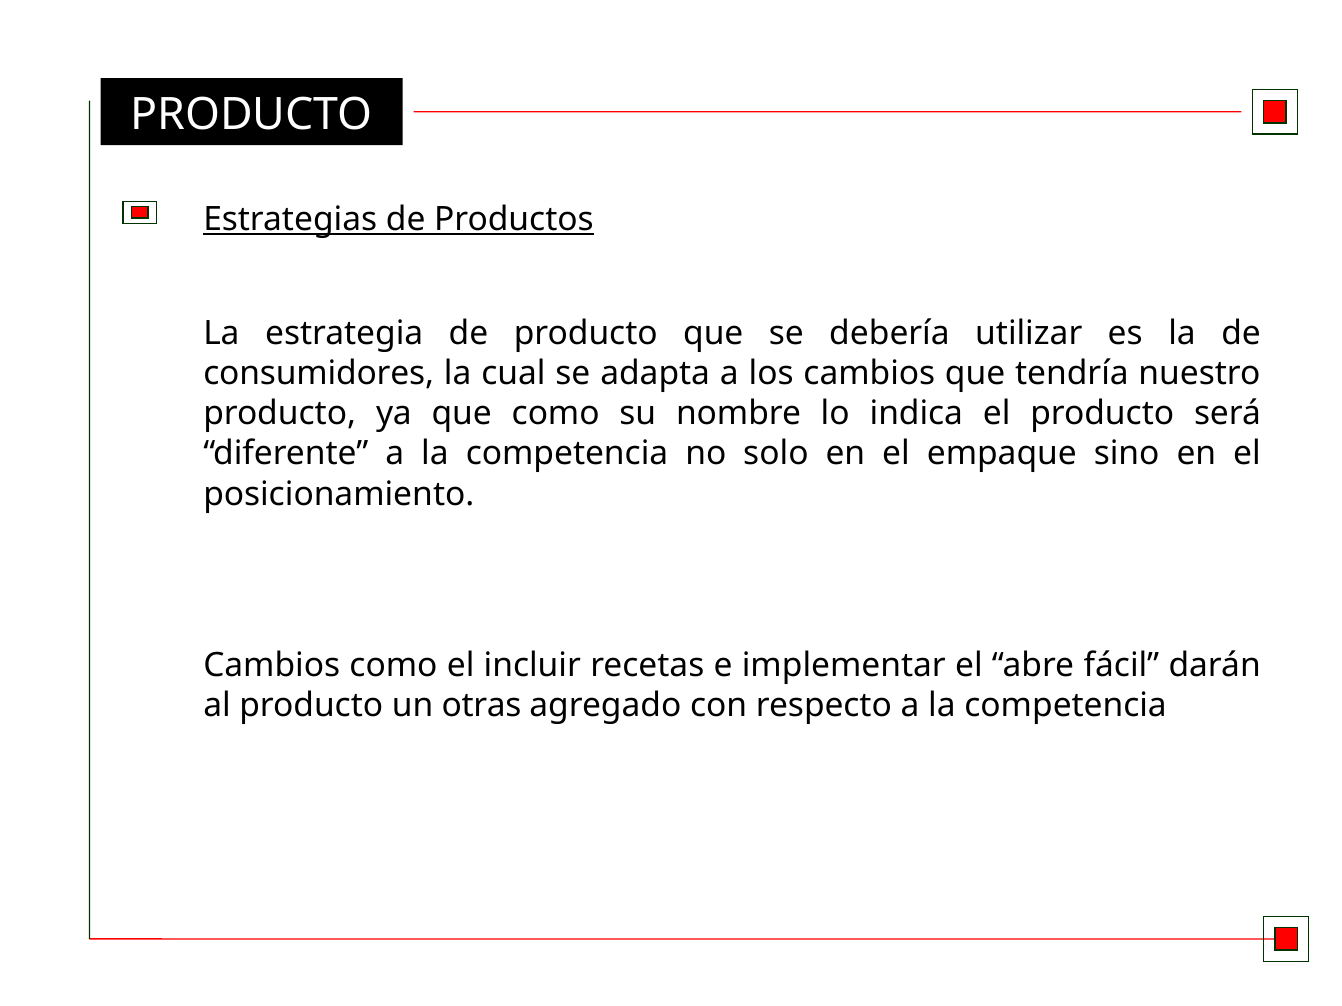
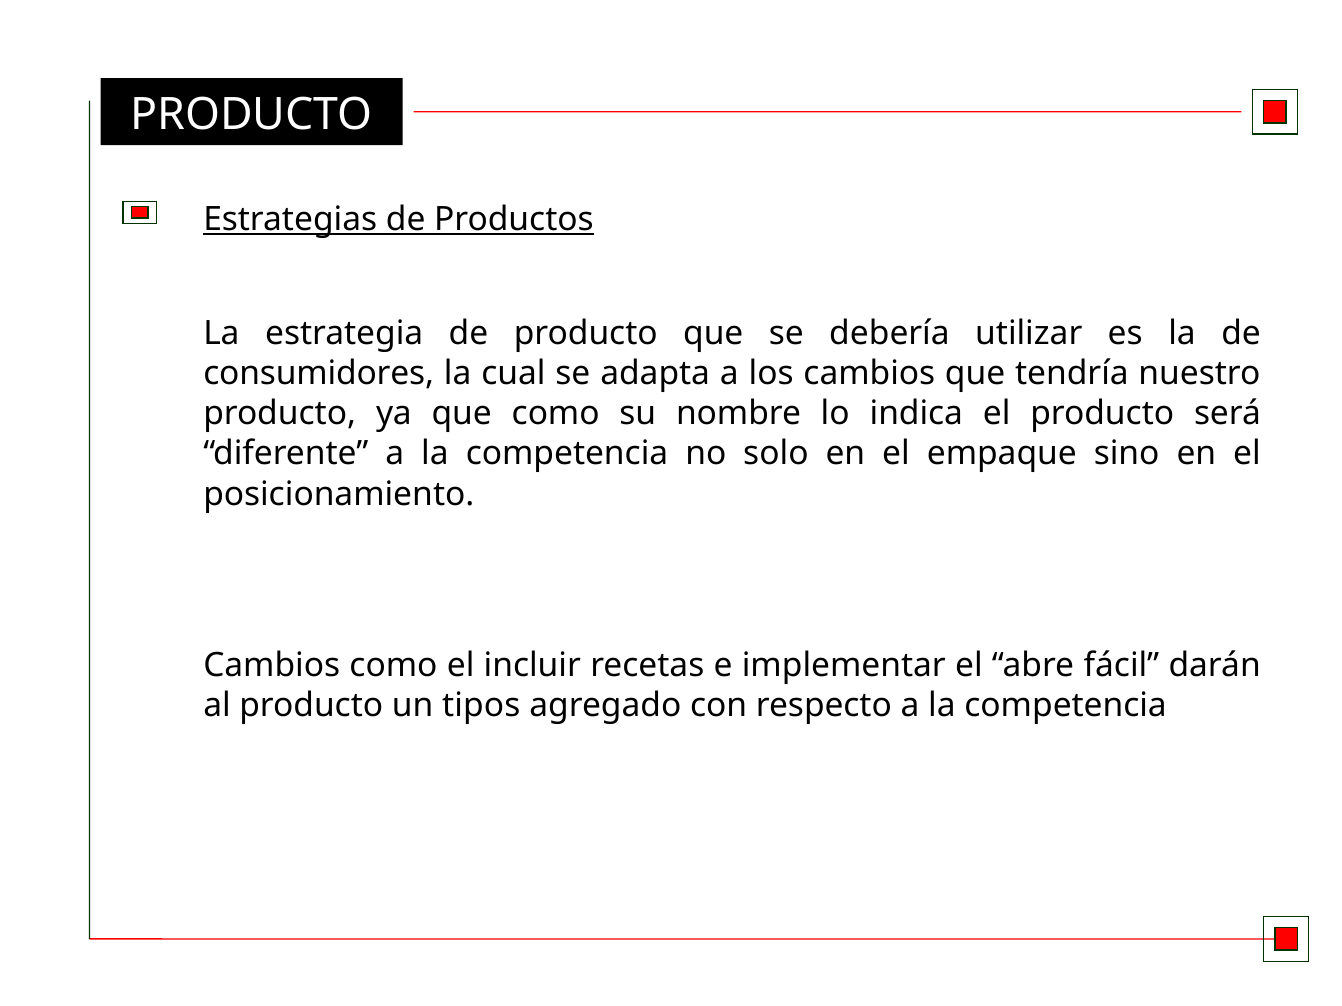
otras: otras -> tipos (481, 706)
